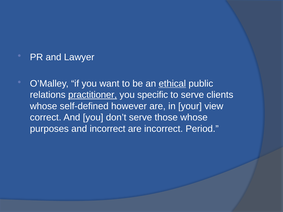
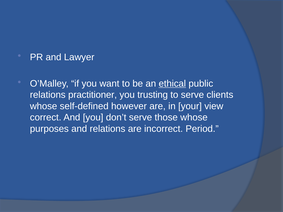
practitioner underline: present -> none (93, 95)
specific: specific -> trusting (153, 95)
and incorrect: incorrect -> relations (108, 129)
